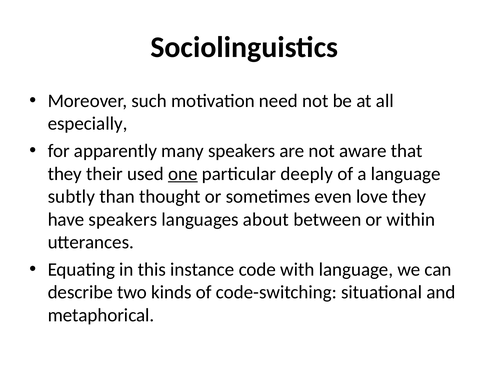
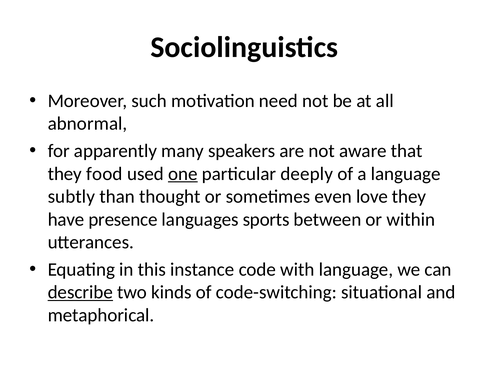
especially: especially -> abnormal (88, 124)
their: their -> food (104, 174)
have speakers: speakers -> presence (123, 219)
about: about -> sports (266, 219)
describe underline: none -> present (80, 292)
